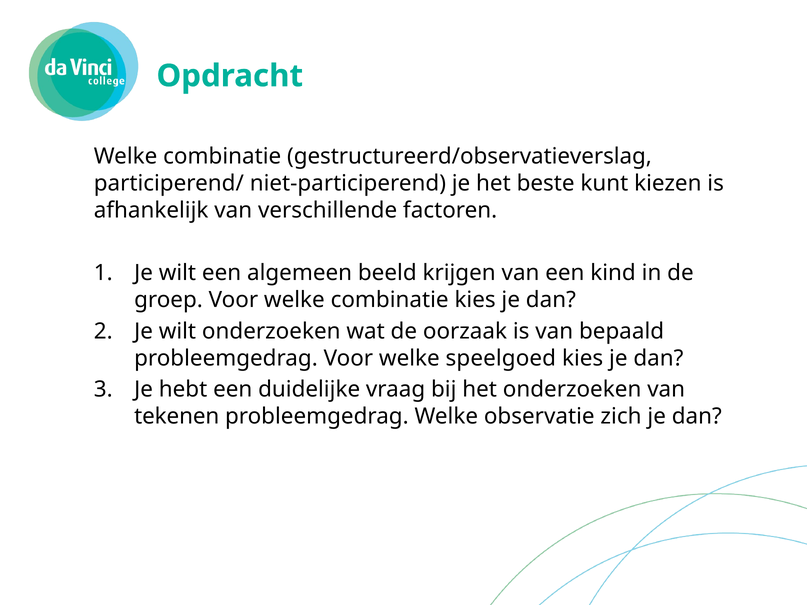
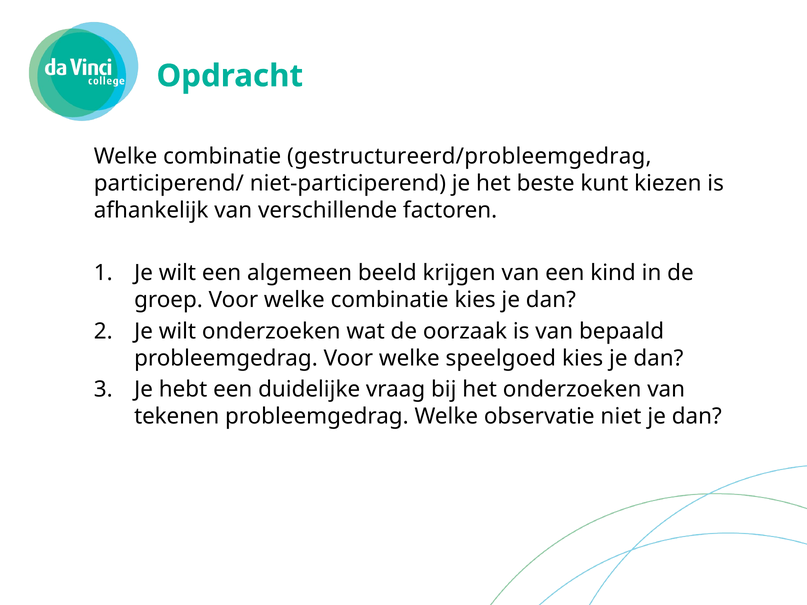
gestructureerd/observatieverslag: gestructureerd/observatieverslag -> gestructureerd/probleemgedrag (469, 156)
zich: zich -> niet (621, 417)
